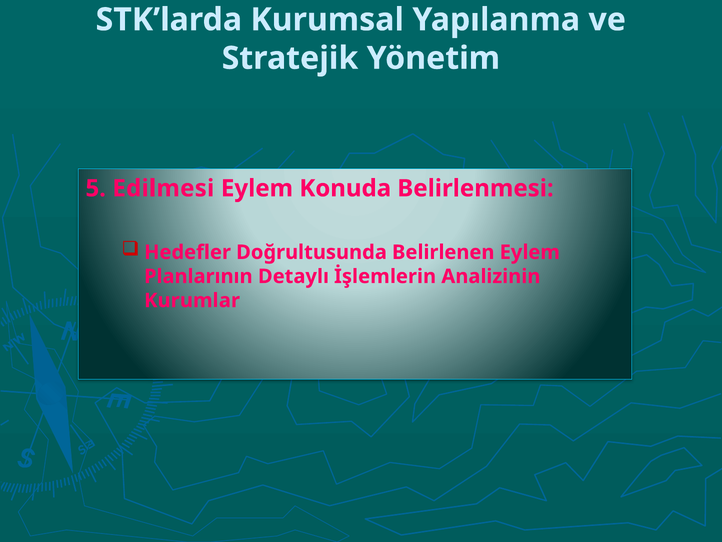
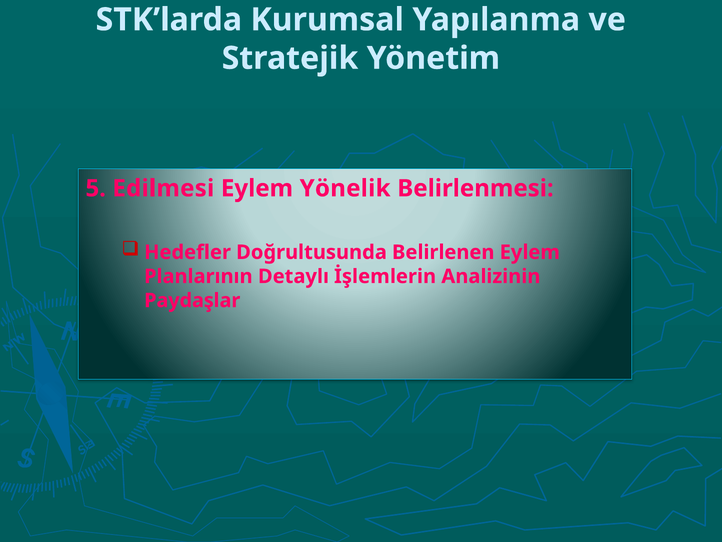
Konuda: Konuda -> Yönelik (345, 188)
Kurumlar: Kurumlar -> Paydaşlar (192, 300)
